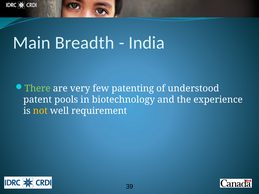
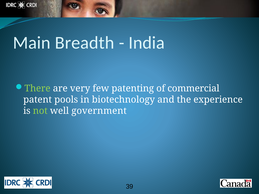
understood: understood -> commercial (193, 89)
not colour: yellow -> light green (40, 111)
requirement: requirement -> government (99, 111)
